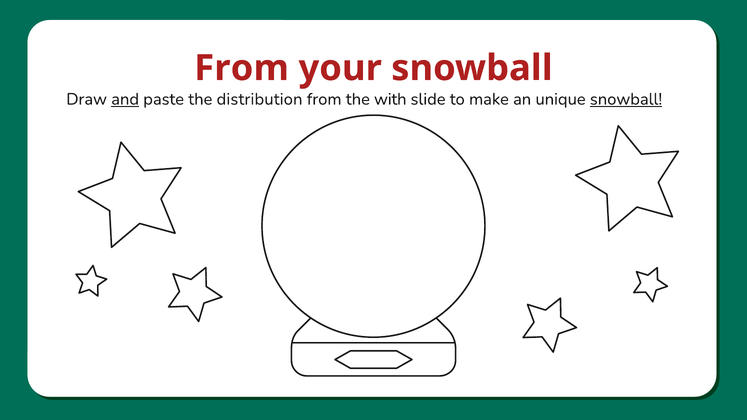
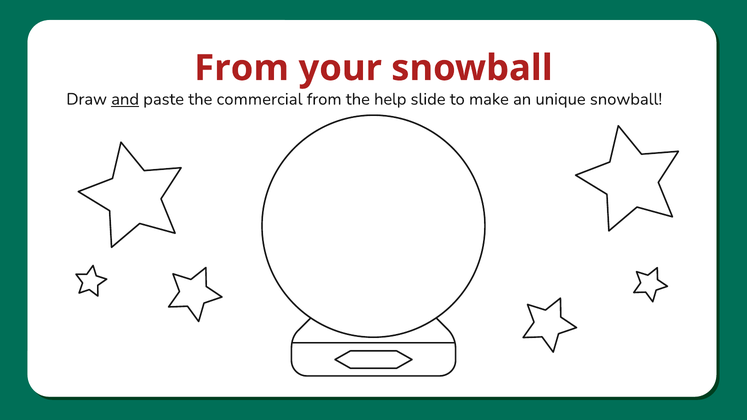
distribution: distribution -> commercial (260, 99)
with: with -> help (390, 99)
snowball underline: present -> none (626, 99)
